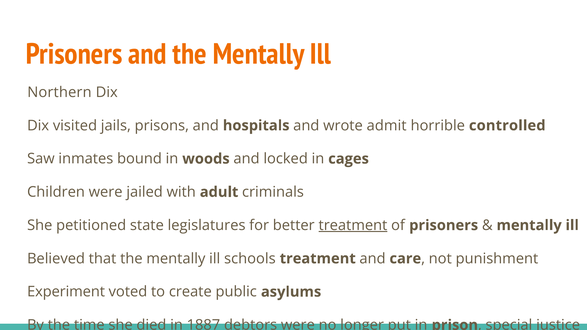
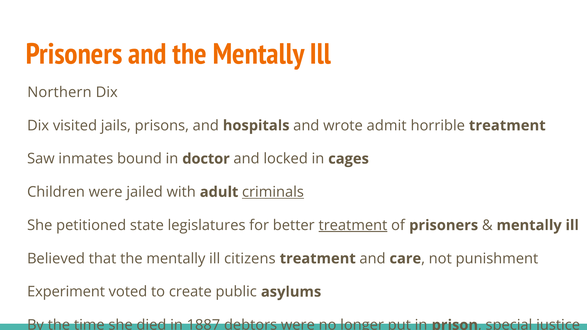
horrible controlled: controlled -> treatment (507, 126)
woods: woods -> doctor (206, 159)
criminals underline: none -> present (273, 192)
schools: schools -> citizens (250, 259)
